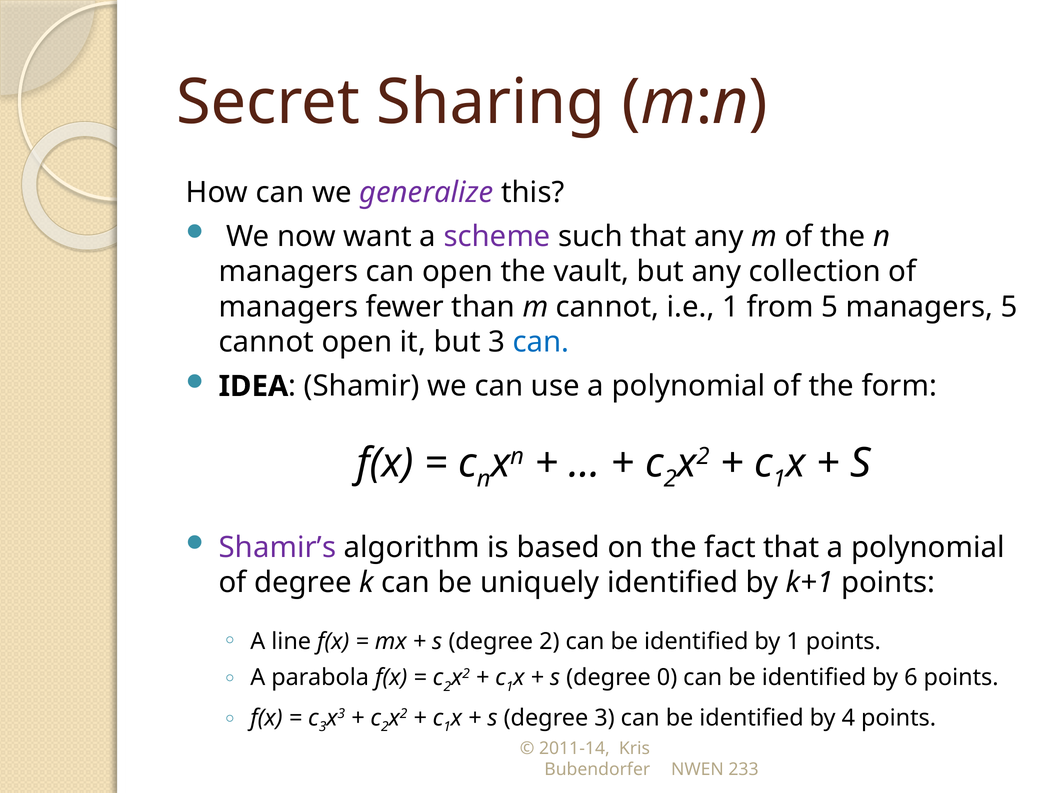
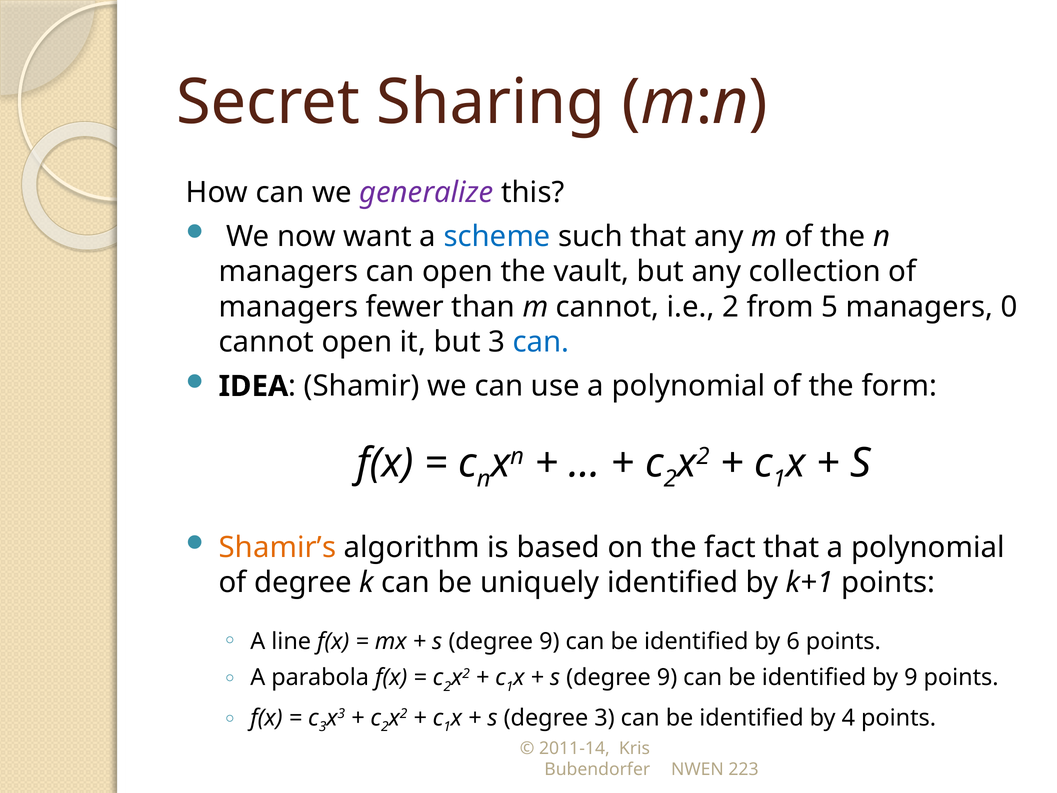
scheme colour: purple -> blue (497, 236)
i.e 1: 1 -> 2 (730, 307)
managers 5: 5 -> 0 (1009, 307)
Shamir’s colour: purple -> orange (277, 547)
2: 2 -> 9 (549, 641)
by 1: 1 -> 6 (793, 641)
0: 0 -> 9 (667, 677)
by 6: 6 -> 9 (911, 677)
233: 233 -> 223 (744, 769)
